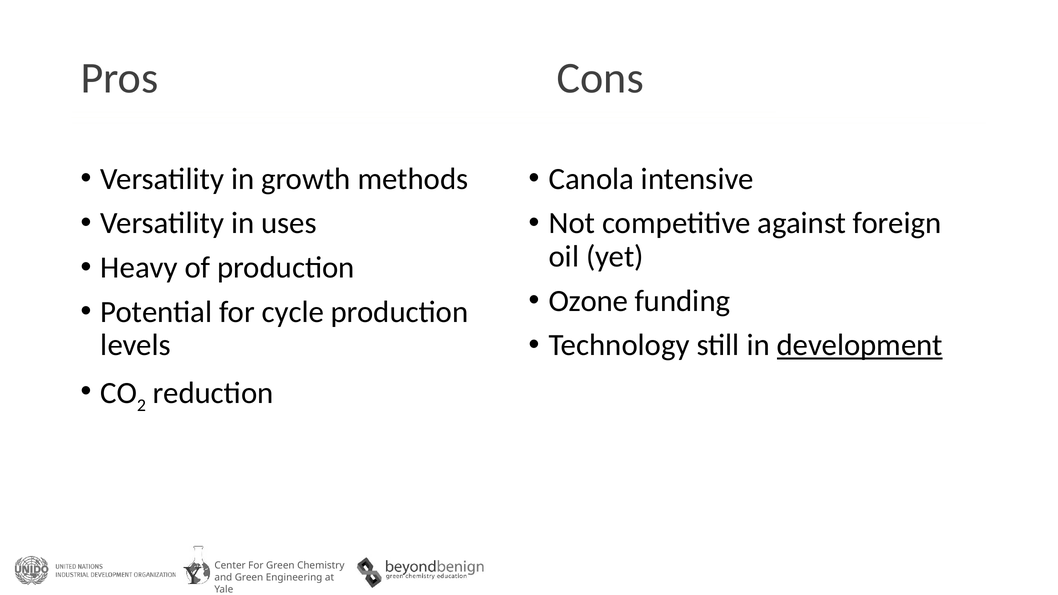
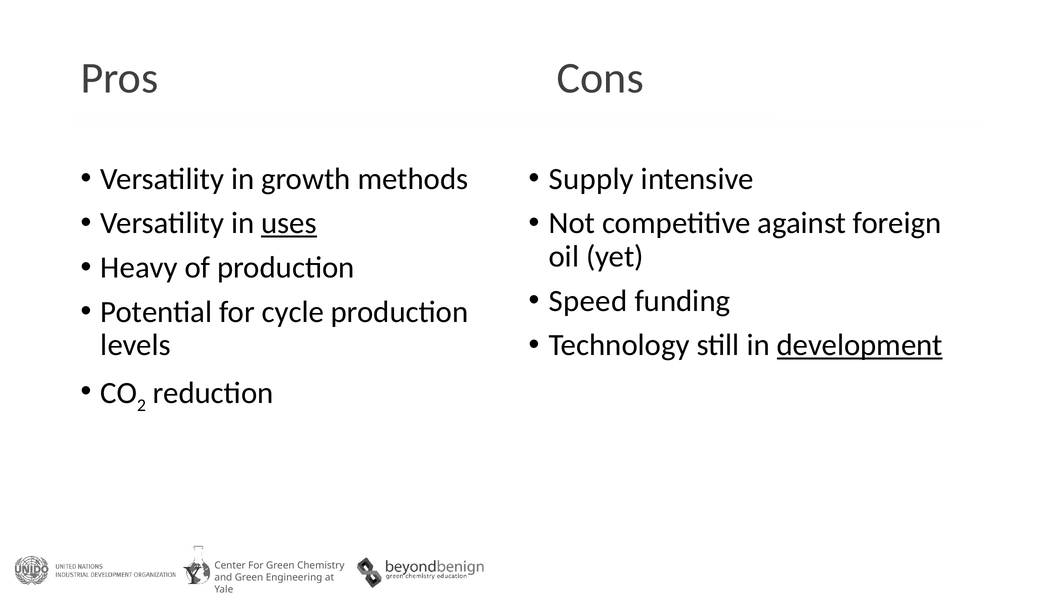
Canola: Canola -> Supply (591, 179)
uses underline: none -> present (289, 223)
Ozone: Ozone -> Speed (588, 301)
